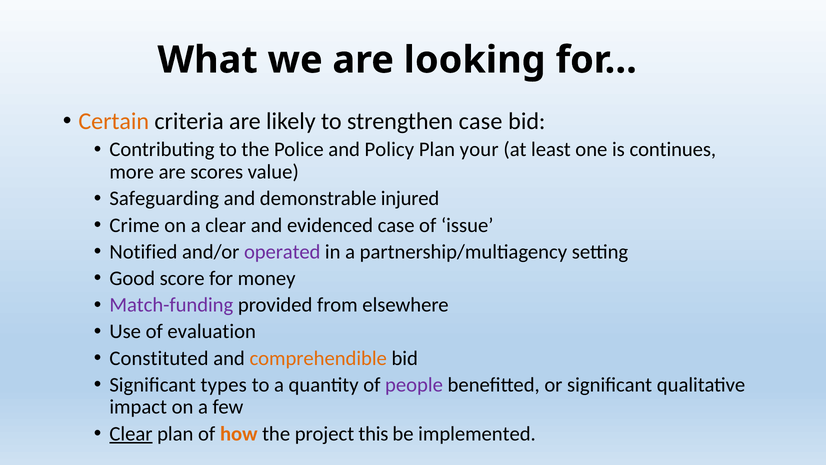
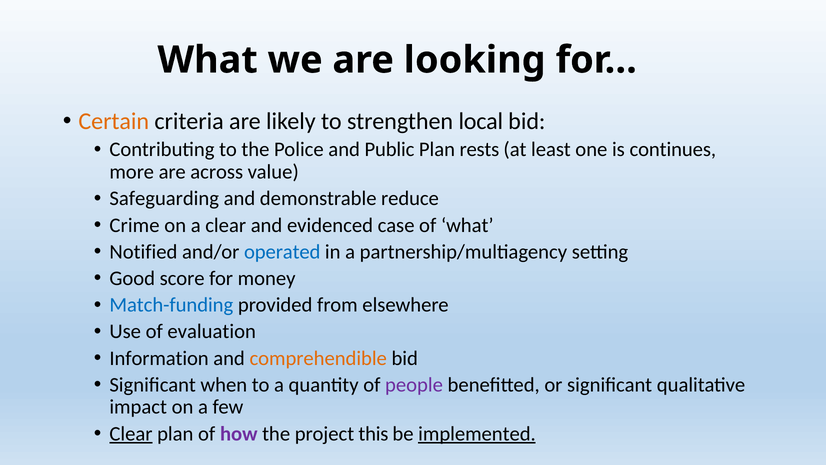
strengthen case: case -> local (481, 121)
Policy: Policy -> Public (389, 150)
your: your -> rests (479, 150)
scores: scores -> across (217, 172)
injured: injured -> reduce (410, 198)
of issue: issue -> what (467, 225)
operated colour: purple -> blue (282, 252)
Match-funding colour: purple -> blue (171, 305)
Constituted: Constituted -> Information (159, 358)
types: types -> when (224, 385)
how colour: orange -> purple (239, 433)
implemented underline: none -> present (477, 433)
